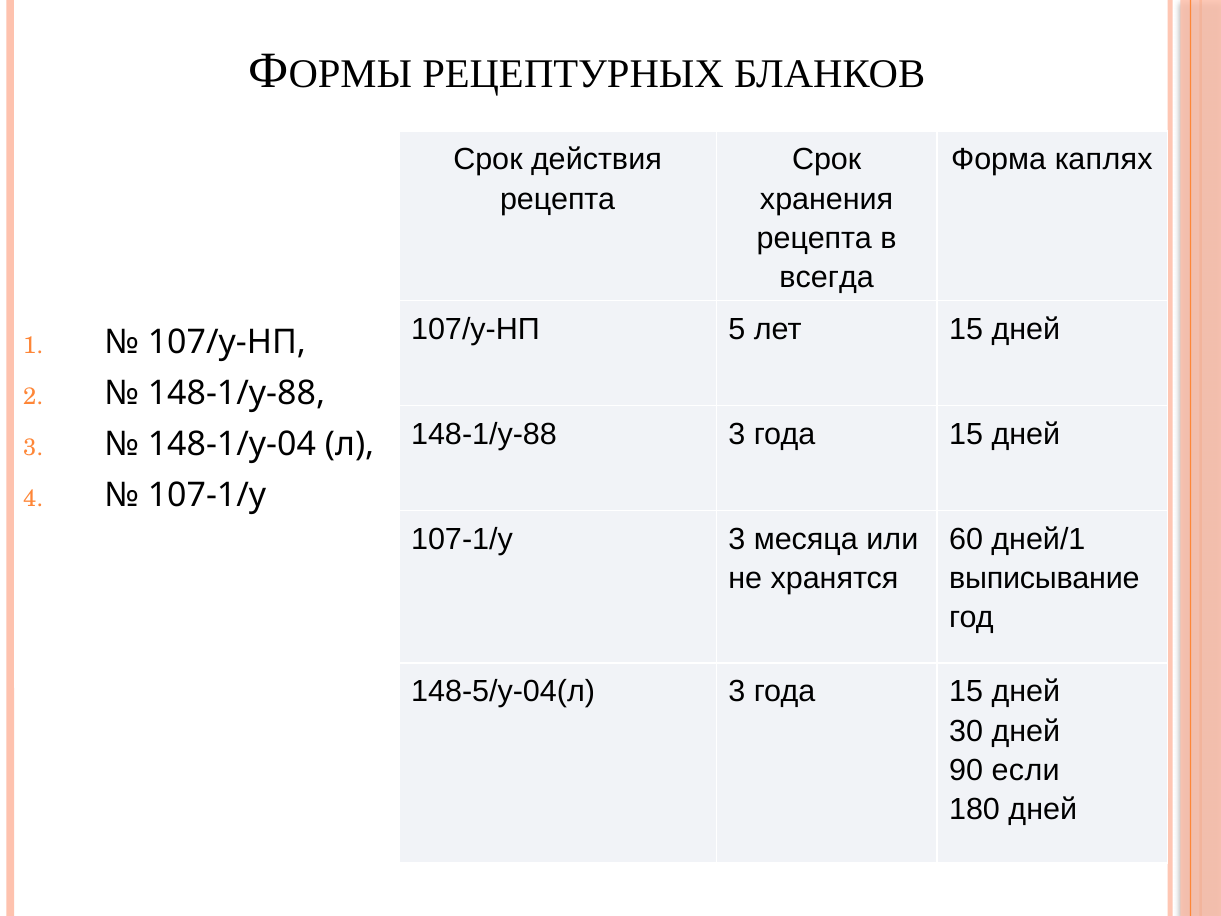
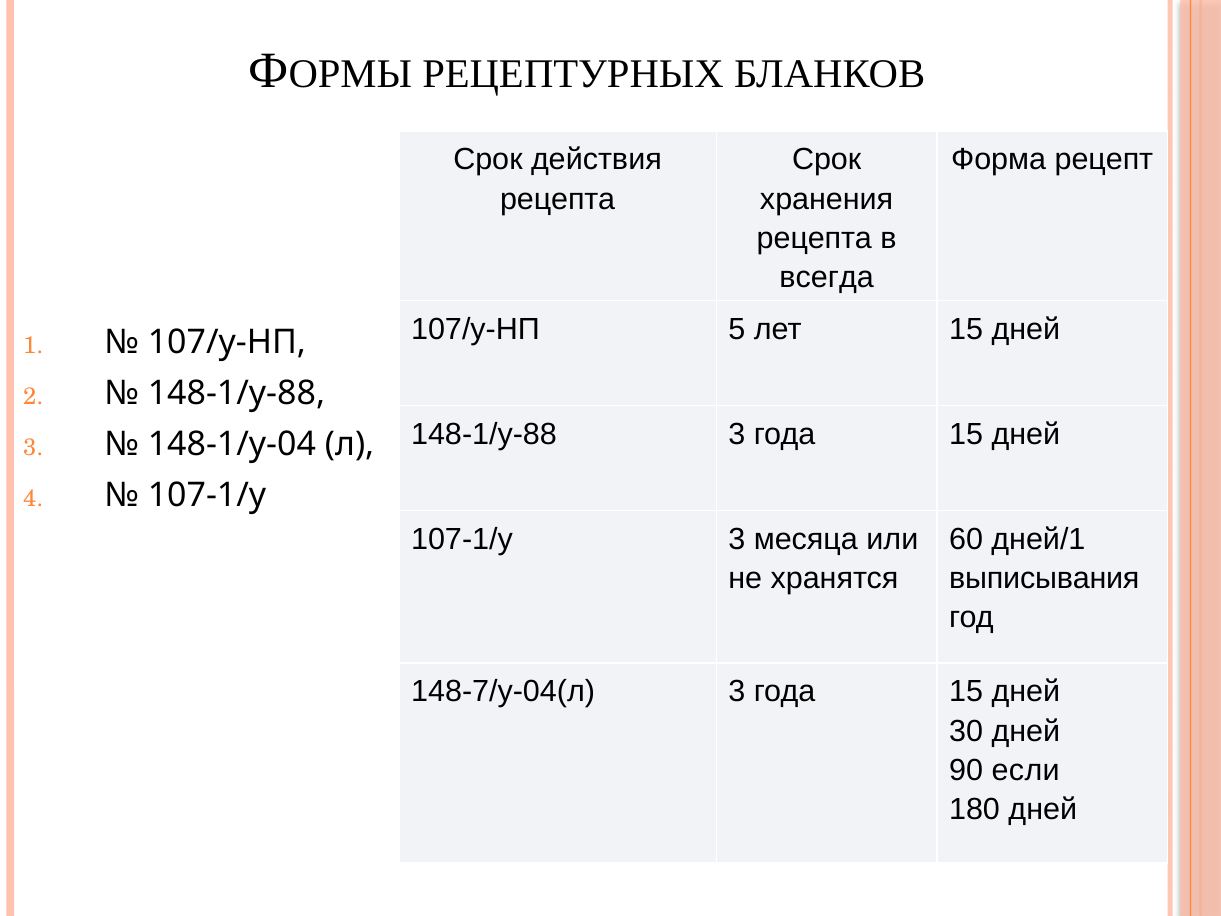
каплях: каплях -> рецепт (1104, 160)
выписывание: выписывание -> выписывания (1044, 578)
148-5/у-04(л: 148-5/у-04(л -> 148-7/у-04(л (503, 692)
